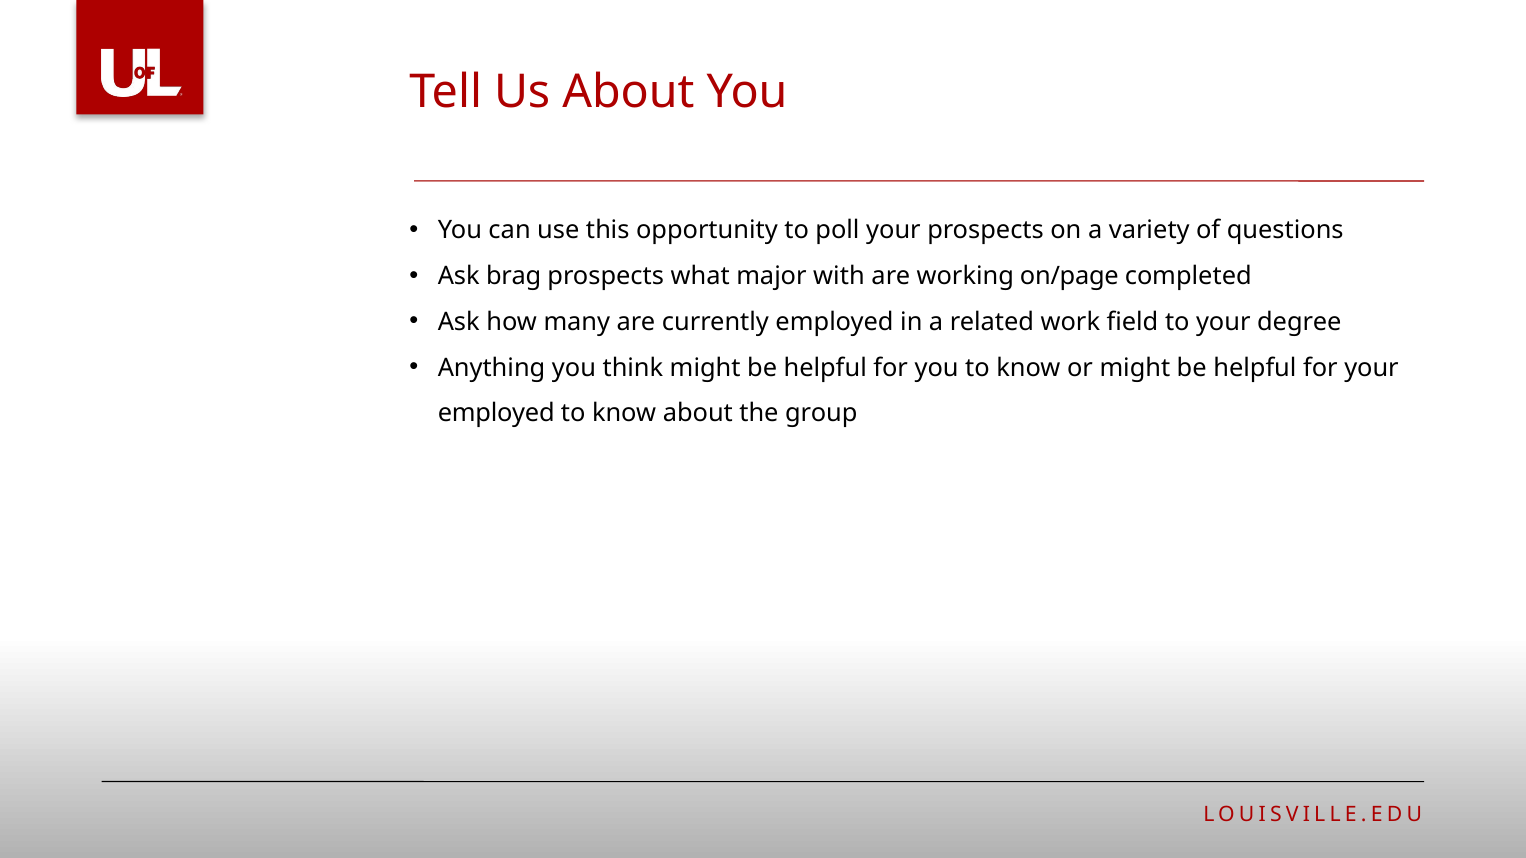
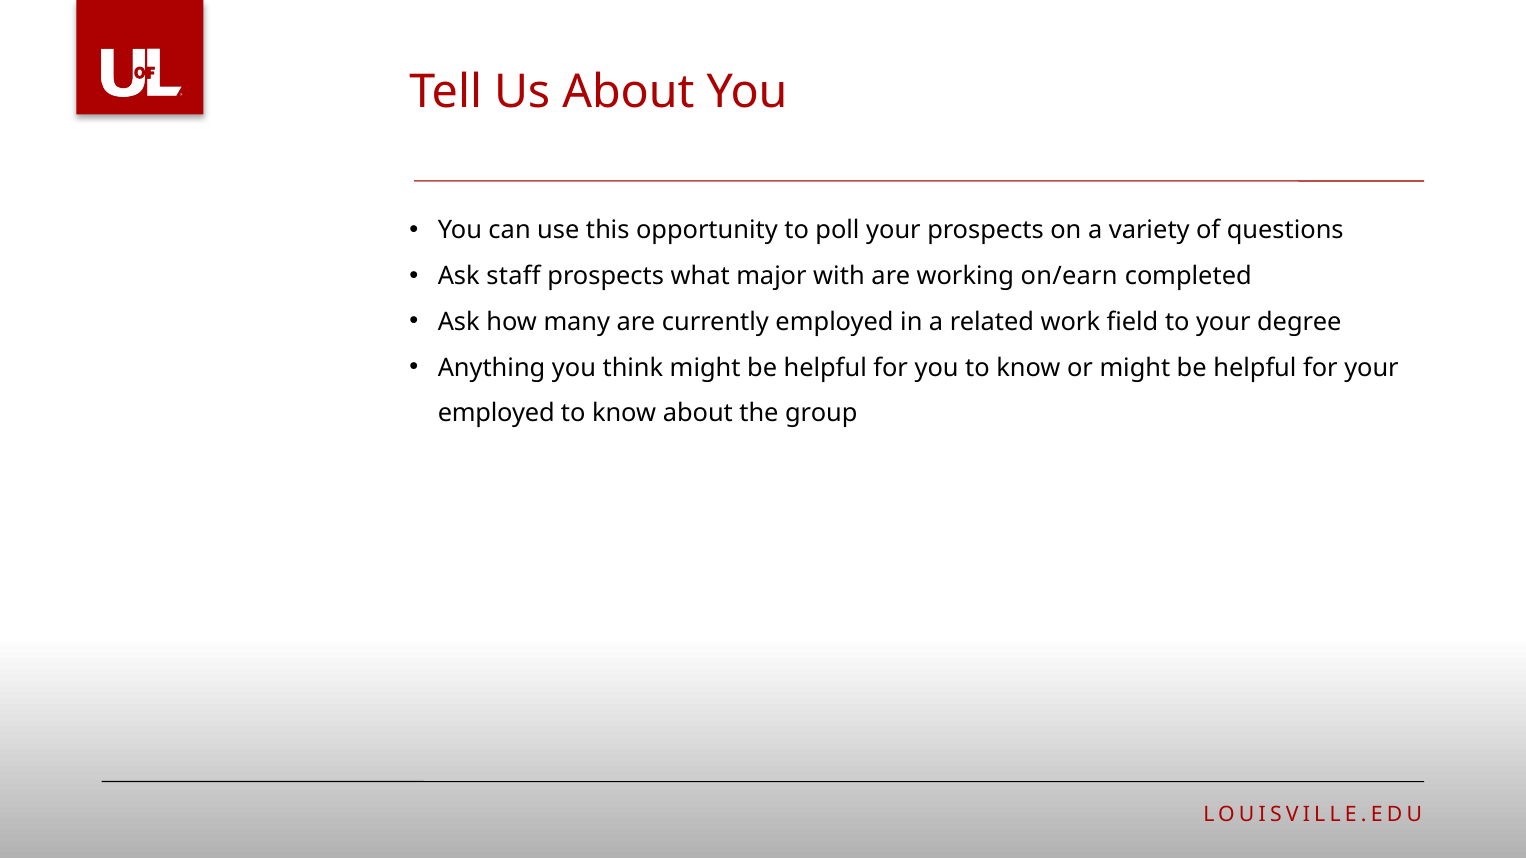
brag: brag -> staff (513, 276)
on/page: on/page -> on/earn (1069, 276)
